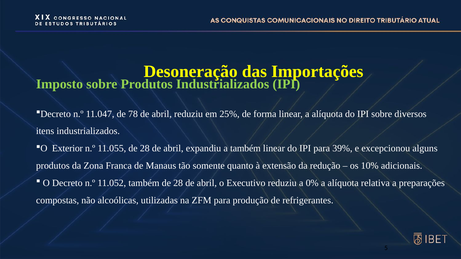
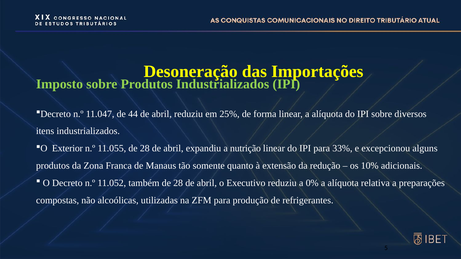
78: 78 -> 44 (133, 114)
a também: também -> nutrição (245, 149)
39%: 39% -> 33% (342, 149)
